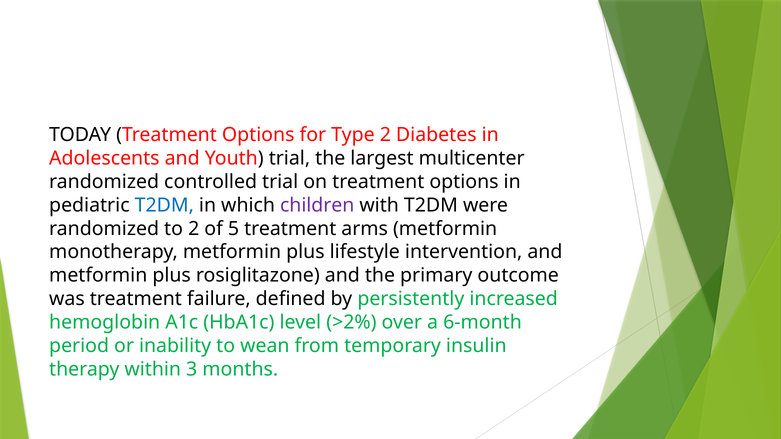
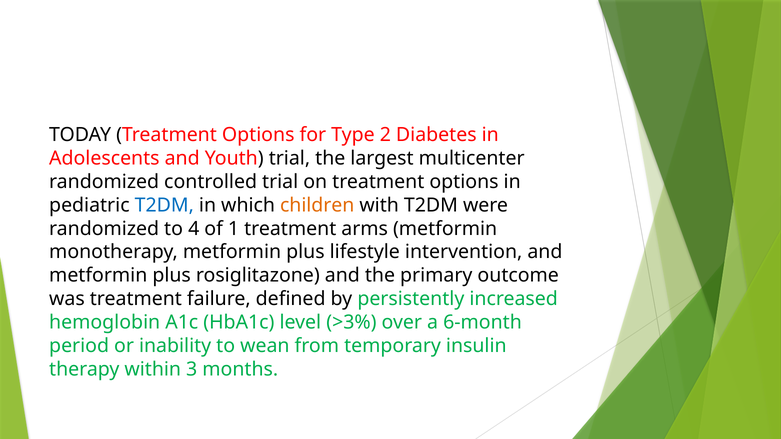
children colour: purple -> orange (317, 205)
to 2: 2 -> 4 (194, 229)
5: 5 -> 1 (234, 229)
>2%: >2% -> >3% (351, 322)
